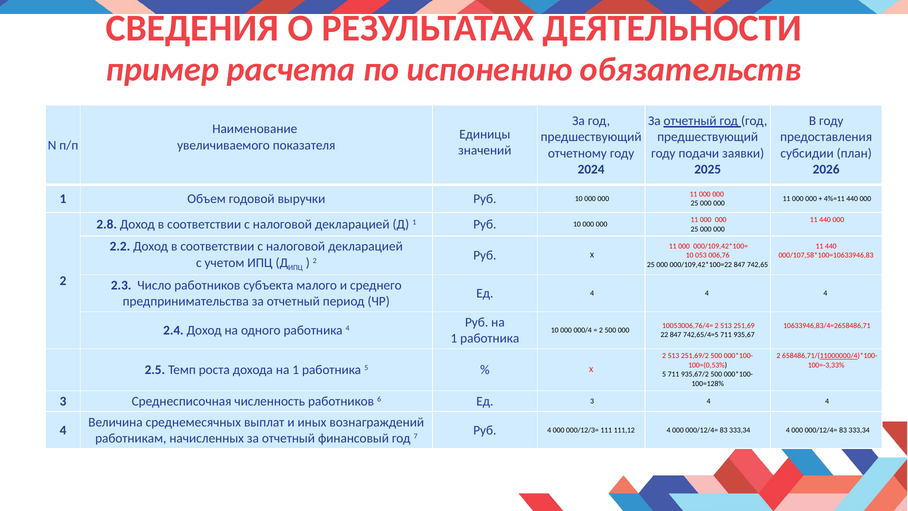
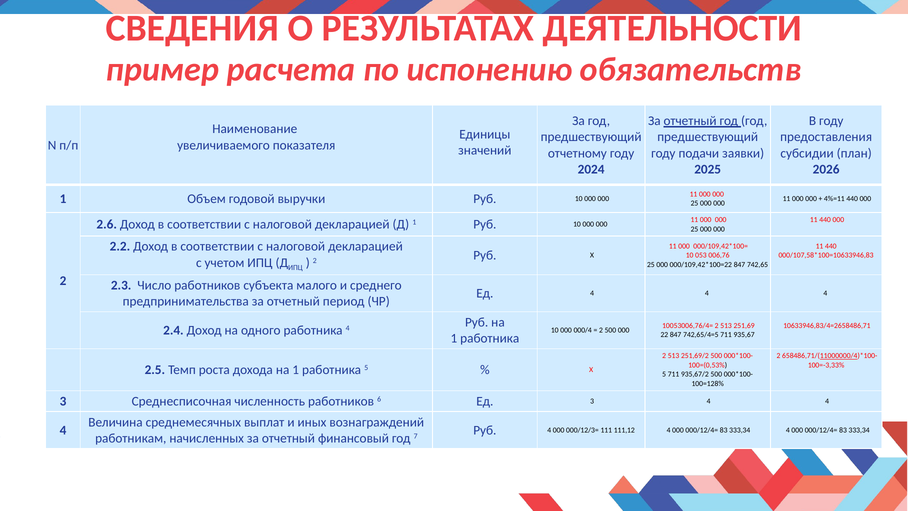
2.8: 2.8 -> 2.6 (107, 224)
